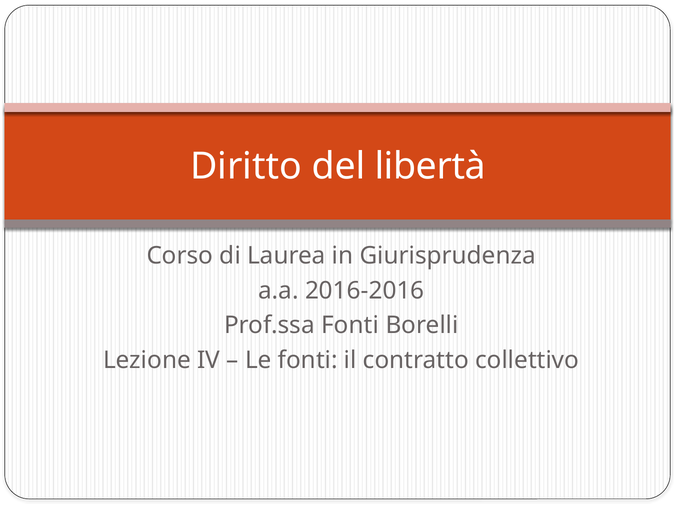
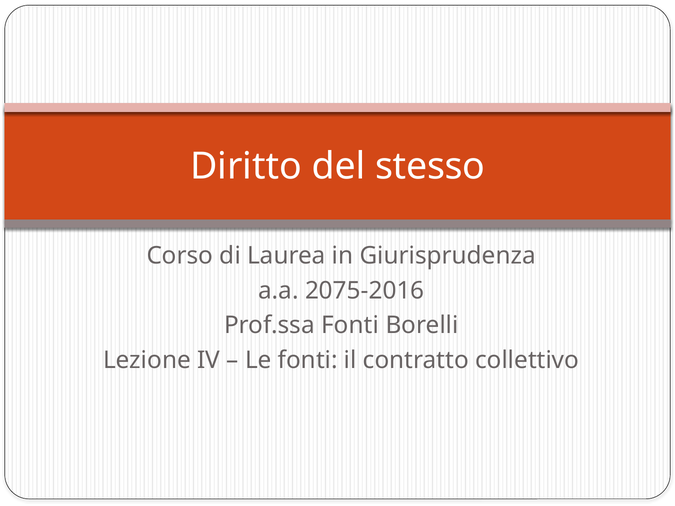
libertà: libertà -> stesso (430, 166)
2016-2016: 2016-2016 -> 2075-2016 (365, 291)
